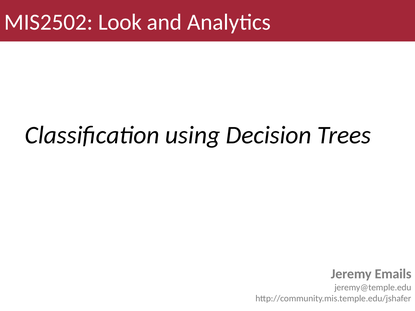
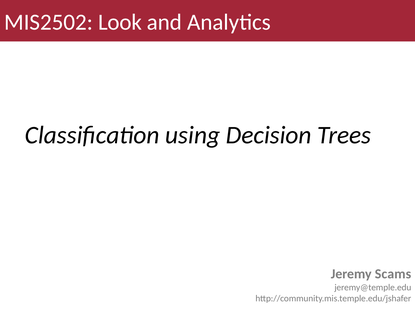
Emails: Emails -> Scams (393, 274)
